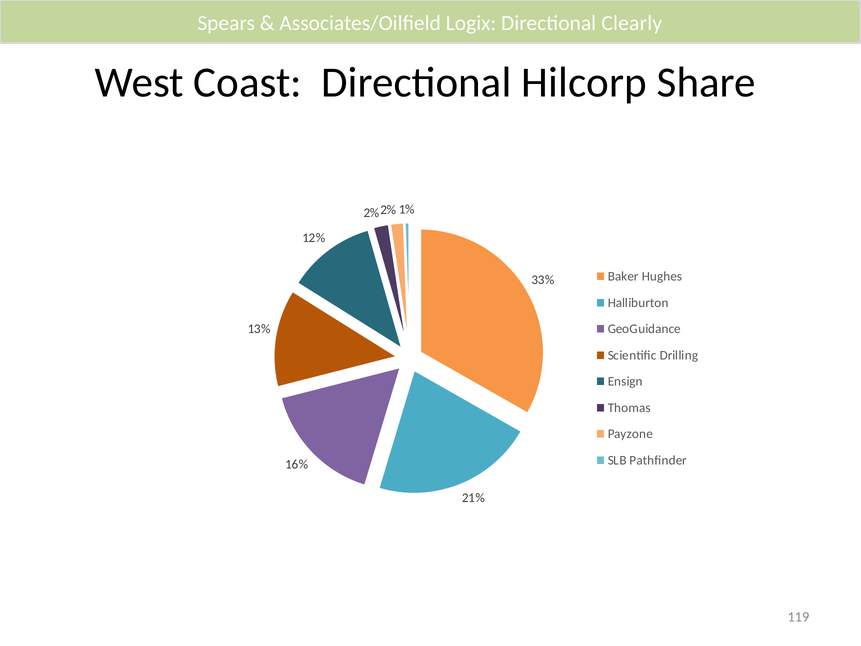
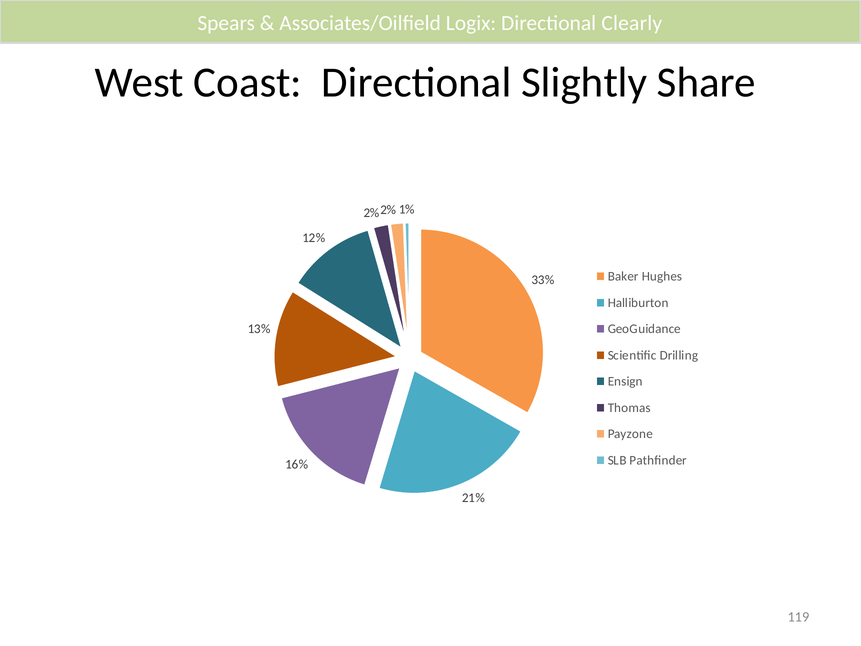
Hilcorp: Hilcorp -> Slightly (584, 83)
